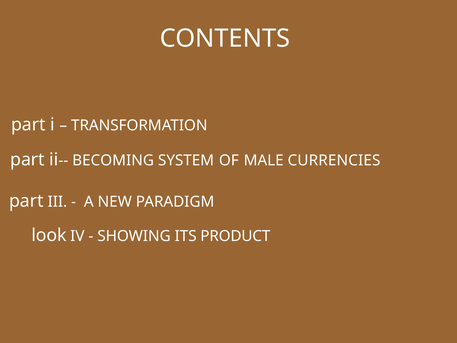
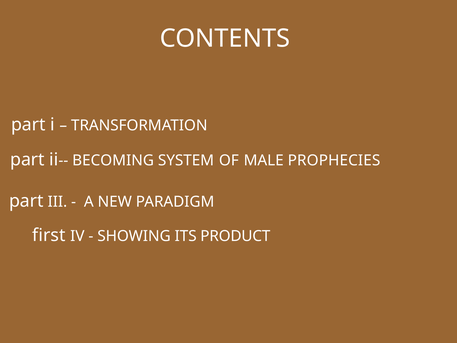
CURRENCIES: CURRENCIES -> PROPHECIES (334, 160)
look: look -> first (49, 235)
